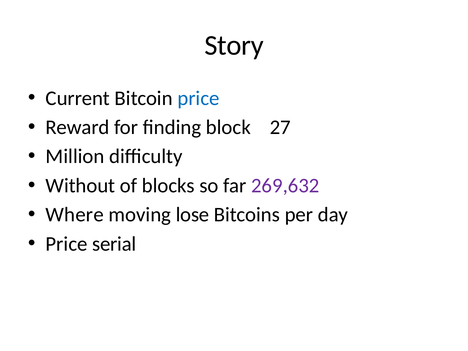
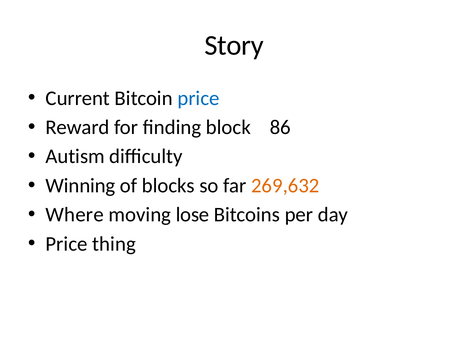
27: 27 -> 86 (280, 127)
Million: Million -> Autism (75, 156)
Without: Without -> Winning (80, 186)
269,632 colour: purple -> orange (285, 186)
serial: serial -> thing (114, 244)
